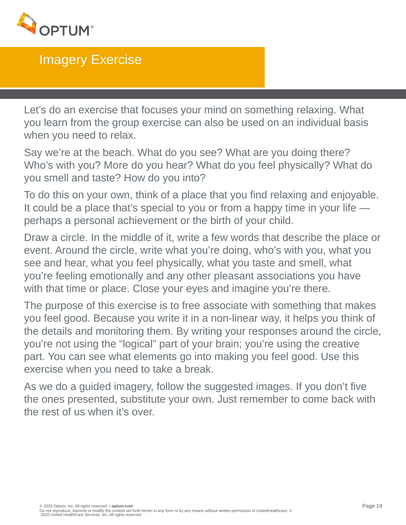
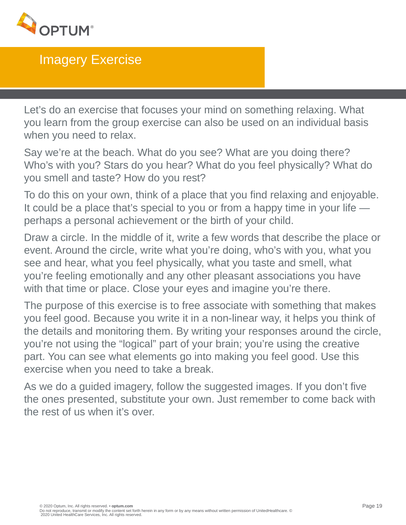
More: More -> Stars (116, 165)
you into: into -> rest (194, 178)
